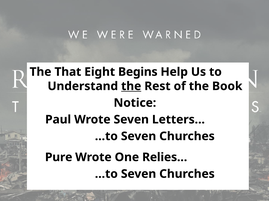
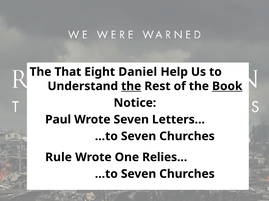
Begins: Begins -> Daniel (138, 72)
Book underline: none -> present (227, 86)
Pure: Pure -> Rule (59, 158)
